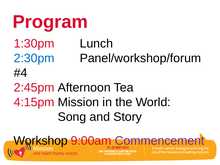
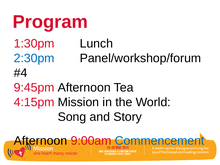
2:45pm: 2:45pm -> 9:45pm (34, 88)
Workshop: Workshop -> Afternoon (41, 141)
Commencement colour: purple -> blue (160, 141)
